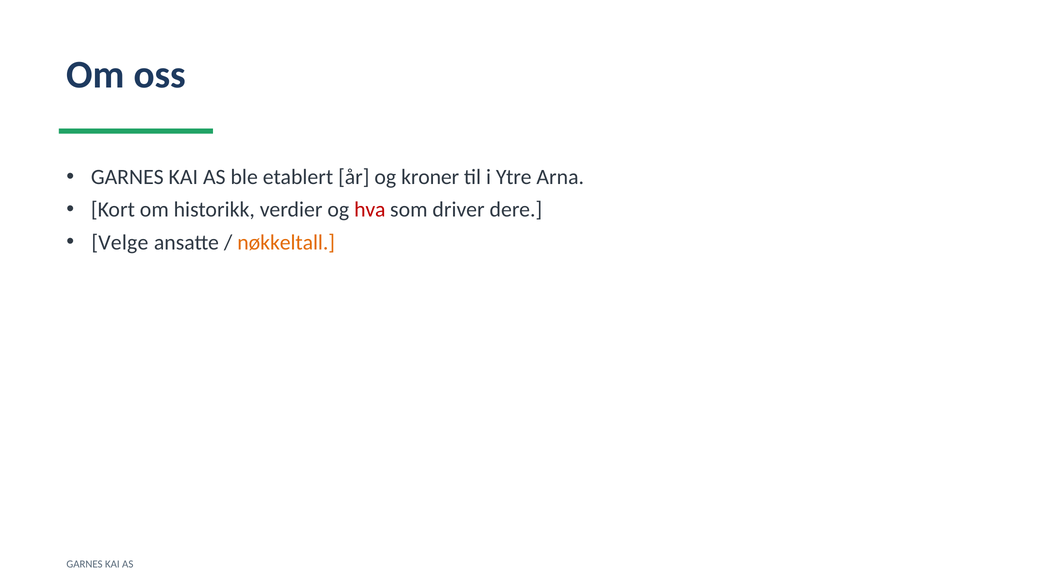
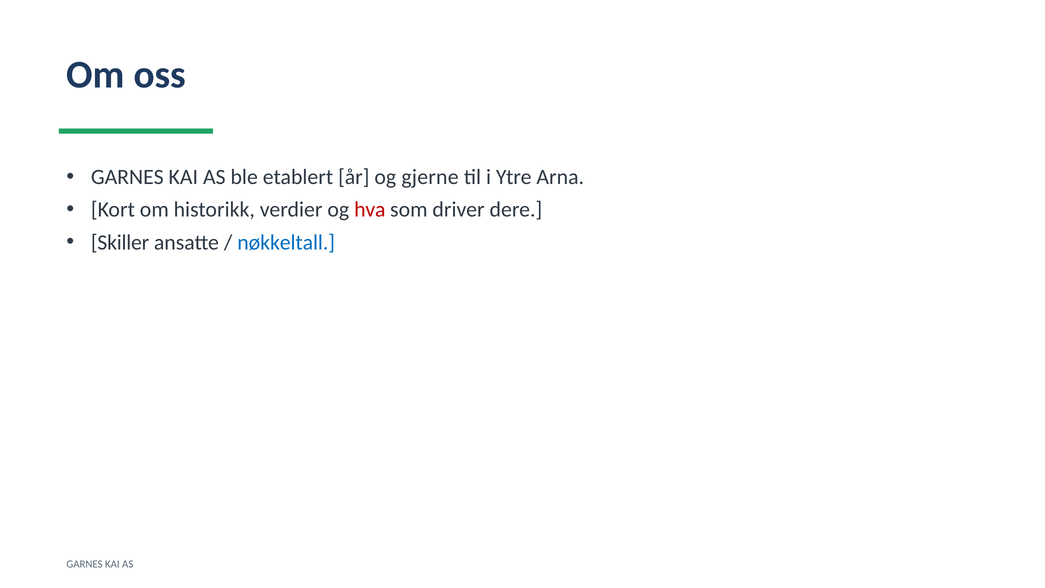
kroner: kroner -> gjerne (430, 177)
Velge: Velge -> Skiller (120, 242)
nøkkeltall colour: orange -> blue (286, 242)
